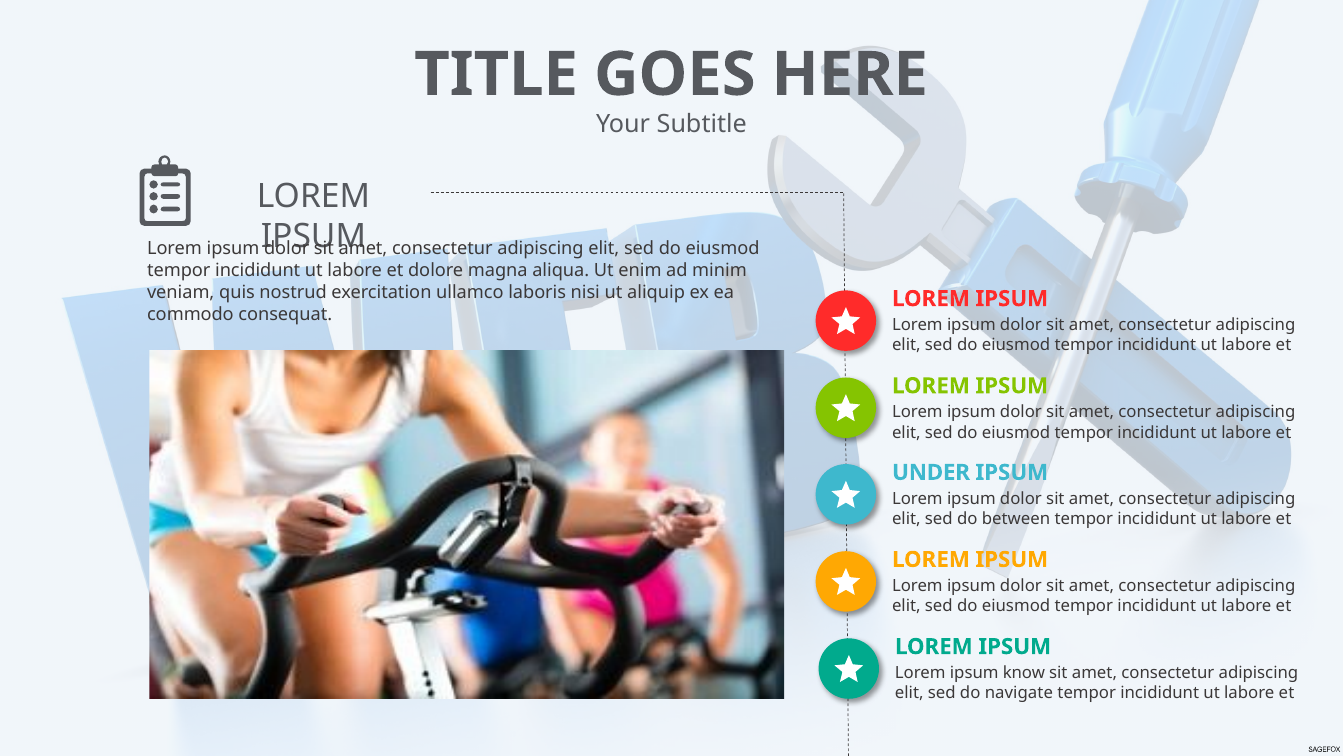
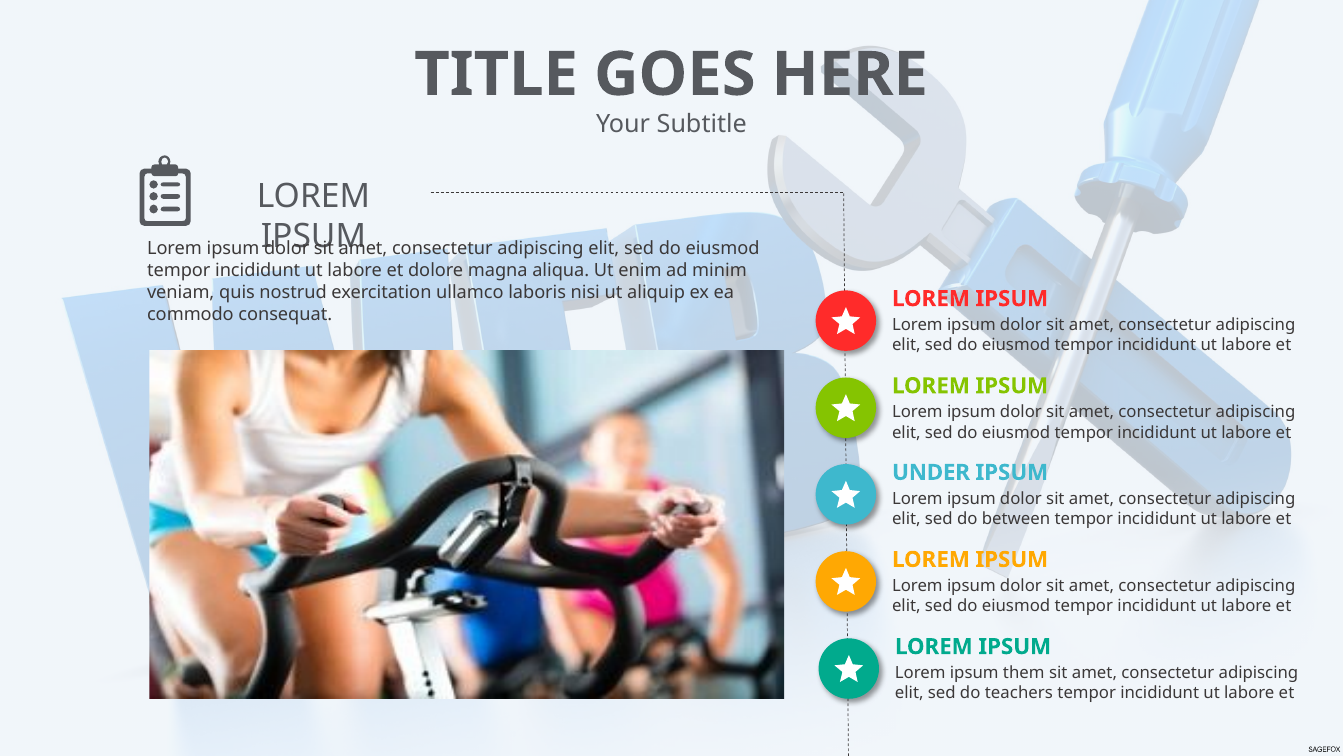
know: know -> them (1024, 673)
navigate: navigate -> teachers (1019, 693)
